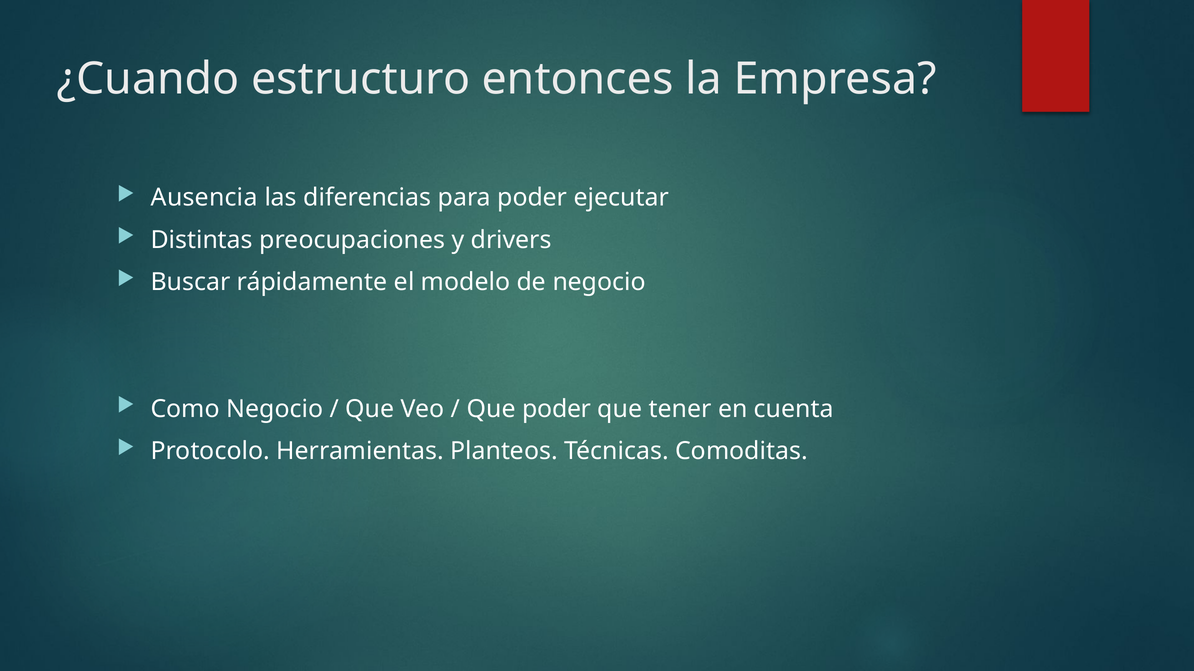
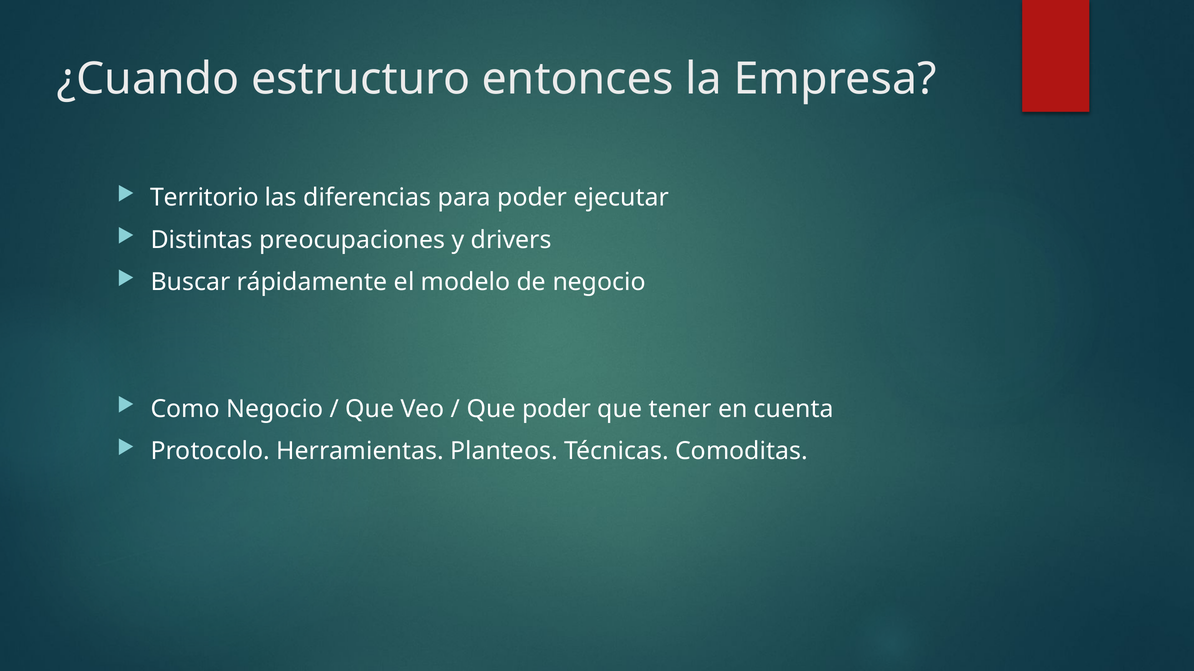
Ausencia: Ausencia -> Territorio (204, 198)
